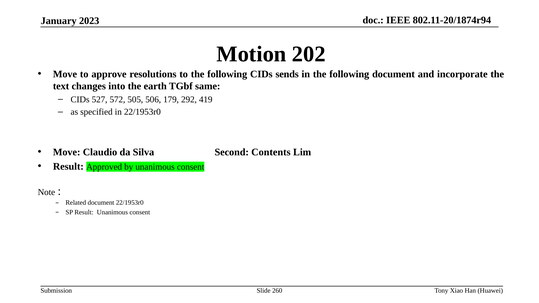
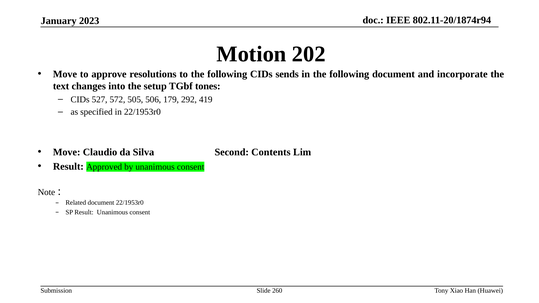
earth: earth -> setup (155, 86)
same: same -> tones (208, 86)
